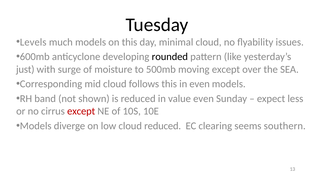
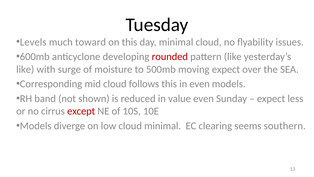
much models: models -> toward (91, 42)
rounded colour: black -> red (170, 57)
just: just -> like (25, 69)
moving except: except -> expect (226, 69)
cloud reduced: reduced -> minimal (163, 126)
